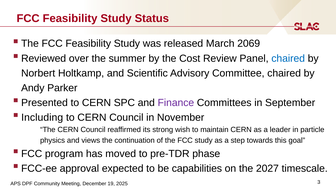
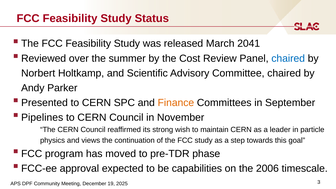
2069: 2069 -> 2041 (249, 44)
Finance colour: purple -> orange (176, 103)
Including: Including -> Pipelines (42, 117)
2027: 2027 -> 2006 (267, 169)
